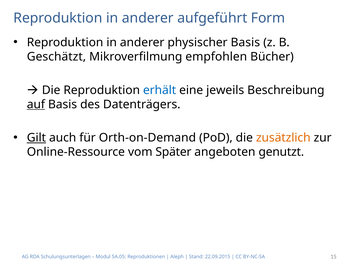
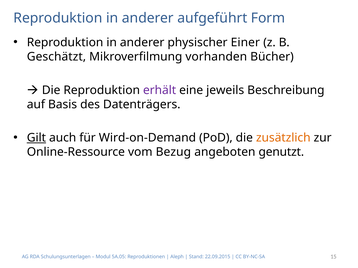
physischer Basis: Basis -> Einer (245, 43)
empfohlen: empfohlen -> vorhanden (216, 57)
erhält colour: blue -> purple (160, 90)
auf underline: present -> none (36, 105)
Orth-on-Demand: Orth-on-Demand -> Wird-on-Demand (147, 138)
Später: Später -> Bezug (173, 152)
